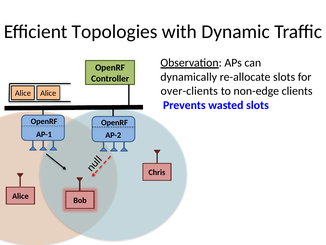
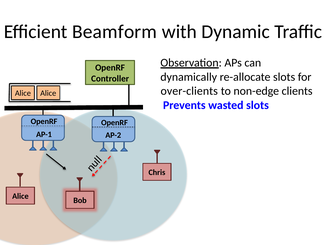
Topologies: Topologies -> Beamform (115, 32)
